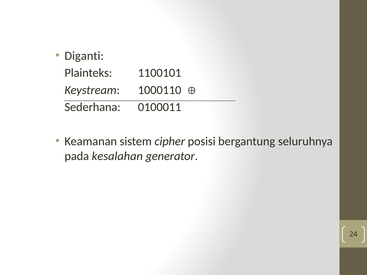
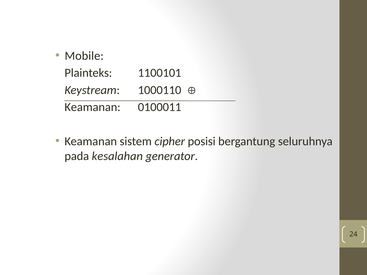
Diganti: Diganti -> Mobile (84, 56)
Sederhana: Sederhana -> Keamanan (93, 107)
